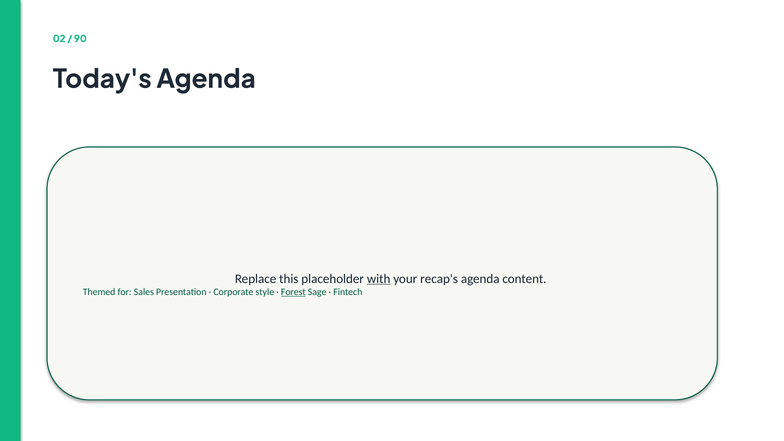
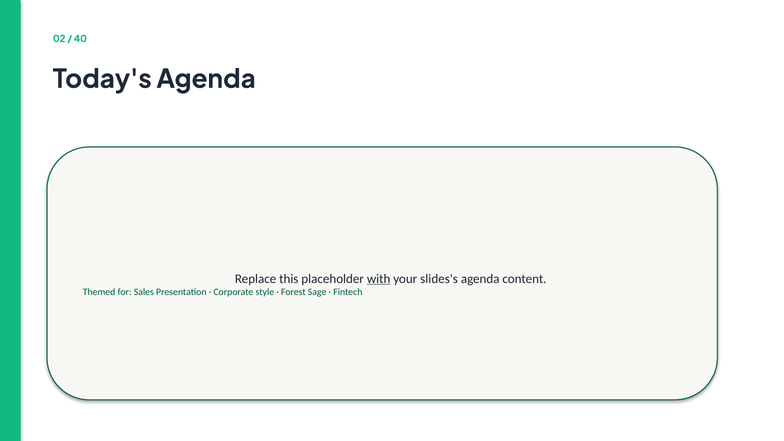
90: 90 -> 40 (80, 39)
recap's: recap's -> slides's (439, 279)
Forest underline: present -> none (293, 292)
